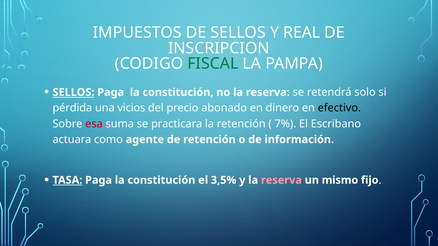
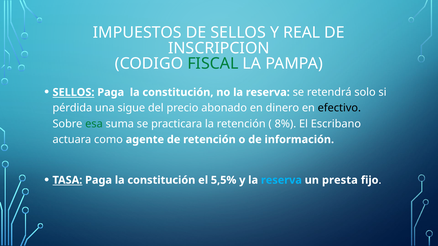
vicios: vicios -> sigue (131, 108)
esa colour: red -> green (94, 124)
7%: 7% -> 8% (285, 124)
3,5%: 3,5% -> 5,5% (224, 180)
reserva colour: pink -> light blue (281, 180)
mismo: mismo -> presta (340, 180)
